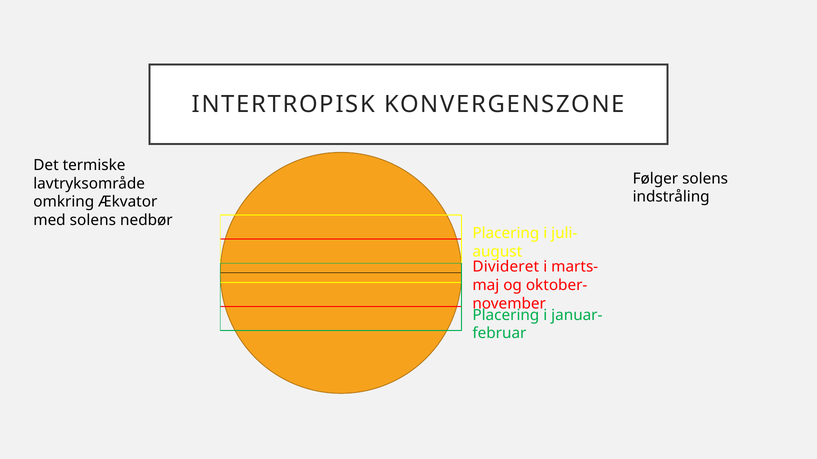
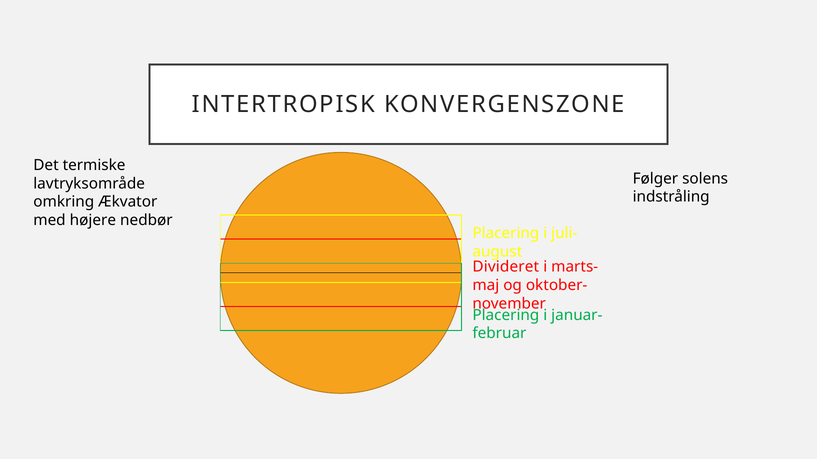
med solens: solens -> højere (93, 220)
